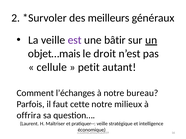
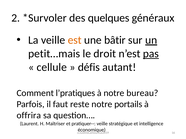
meilleurs: meilleurs -> quelques (109, 18)
est colour: purple -> orange (75, 40)
objet…mais: objet…mais -> petit…mais (54, 54)
pas underline: none -> present (151, 54)
petit: petit -> défis (89, 67)
l’échanges: l’échanges -> l’pratiques (75, 93)
cette: cette -> reste (80, 105)
milieux: milieux -> portails (128, 105)
